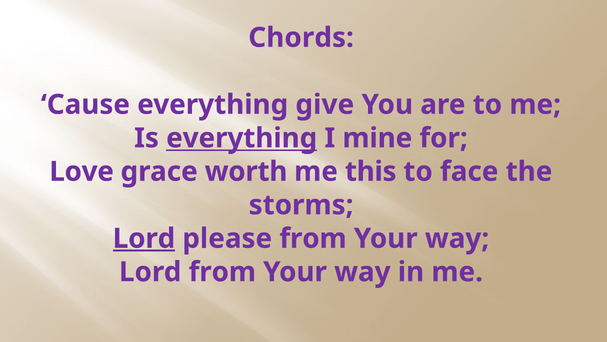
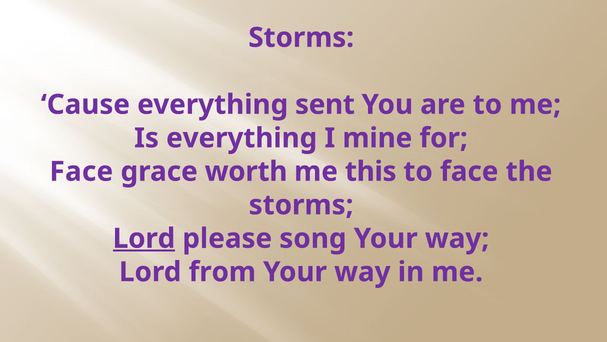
Chords: Chords -> Storms (301, 38)
give: give -> sent (325, 104)
everything underline: present -> none (242, 138)
Love: Love -> Face (81, 171)
please from: from -> song (313, 238)
